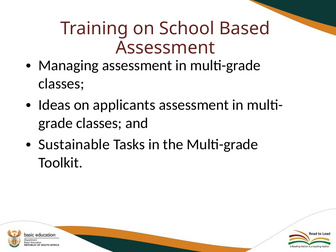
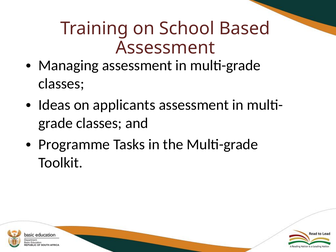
Sustainable: Sustainable -> Programme (74, 145)
